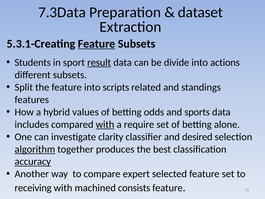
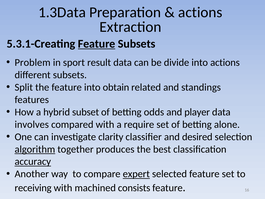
7.3Data: 7.3Data -> 1.3Data (62, 12)
dataset: dataset -> actions (200, 12)
Students: Students -> Problem (33, 62)
result underline: present -> none (99, 62)
scripts: scripts -> obtain (116, 87)
values: values -> subset (86, 112)
sports: sports -> player (197, 112)
includes: includes -> involves (32, 124)
with underline: present -> none (105, 124)
expert underline: none -> present (136, 174)
